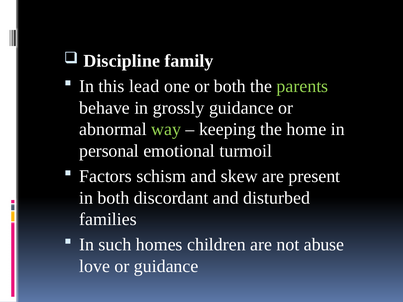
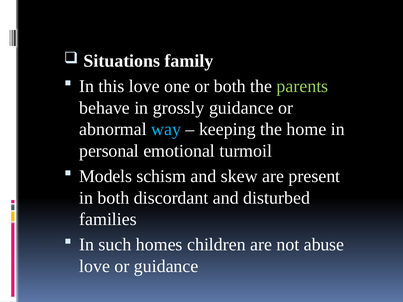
Discipline: Discipline -> Situations (122, 61)
this lead: lead -> love (144, 86)
way colour: light green -> light blue (166, 129)
Factors: Factors -> Models (106, 176)
